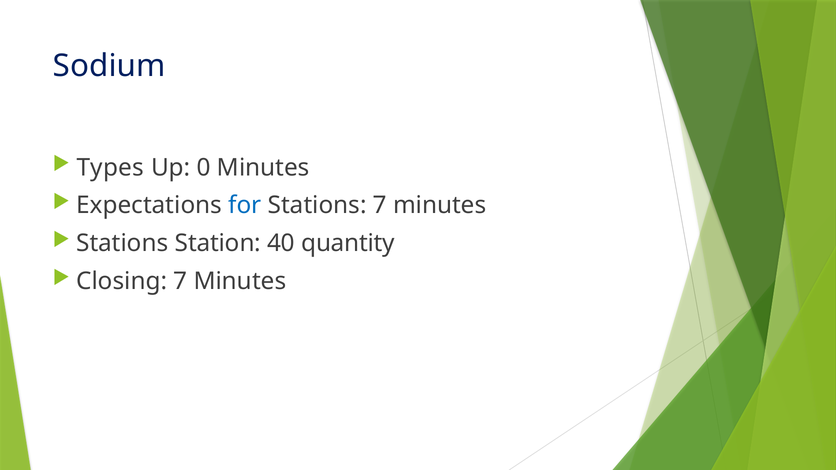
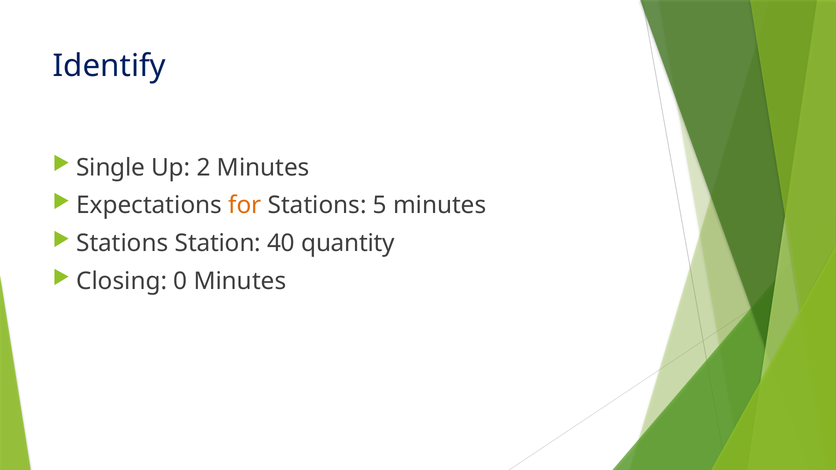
Sodium: Sodium -> Identify (109, 66)
Types: Types -> Single (111, 168)
0: 0 -> 2 (204, 168)
for colour: blue -> orange (245, 205)
Stations 7: 7 -> 5 (380, 205)
Closing 7: 7 -> 0 (180, 281)
